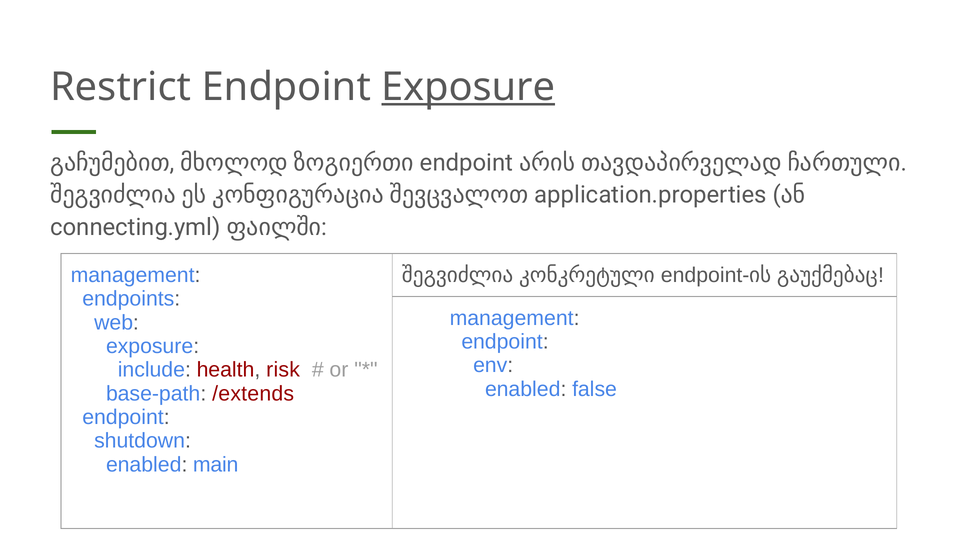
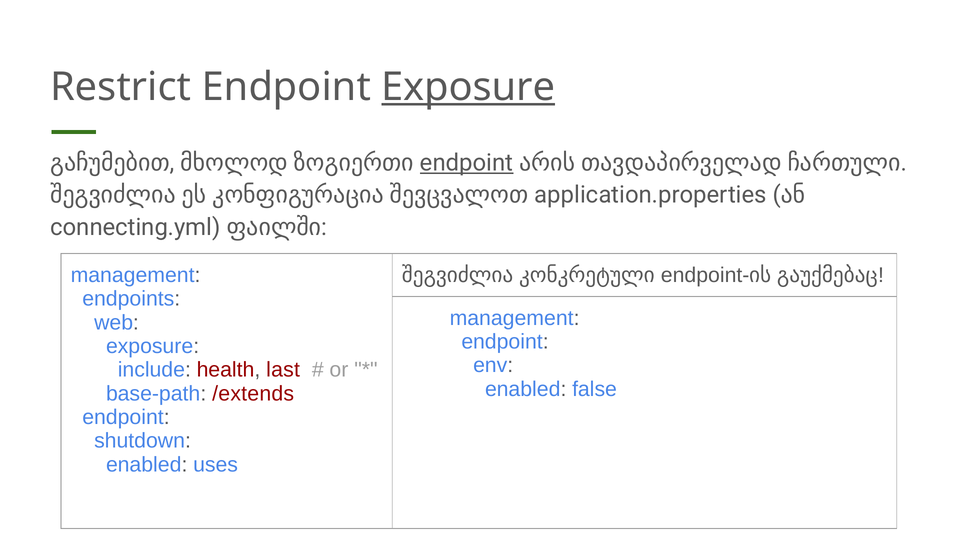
endpoint underline: none -> present (467, 163)
risk: risk -> last (283, 370)
main: main -> uses (216, 464)
